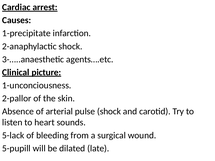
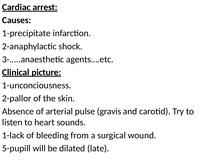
pulse shock: shock -> gravis (109, 111)
5-lack: 5-lack -> 1-lack (13, 136)
